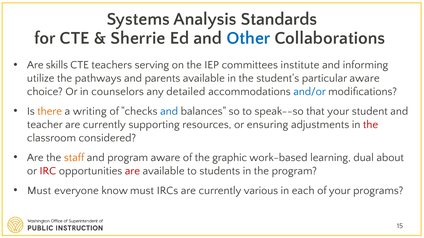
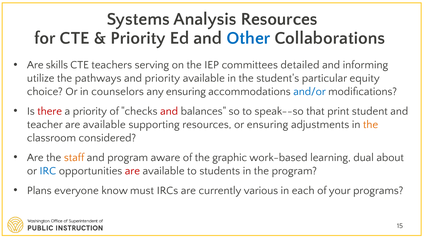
Analysis Standards: Standards -> Resources (279, 19)
Sherrie: Sherrie -> Priority (138, 38)
institute: institute -> detailed (300, 65)
and parents: parents -> priority (162, 78)
particular aware: aware -> equity (365, 78)
any detailed: detailed -> ensuring (186, 92)
there colour: orange -> red (50, 111)
a writing: writing -> priority (90, 111)
and colour: blue -> red (169, 111)
that your: your -> print (338, 111)
teacher are currently: currently -> available (104, 125)
the colour: red -> orange (371, 125)
IRC colour: red -> blue (48, 171)
Must: Must -> Plans (39, 191)
